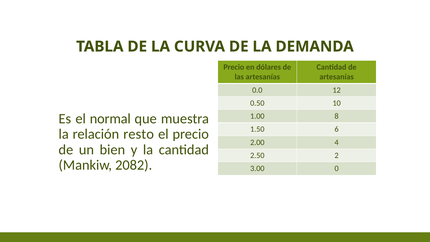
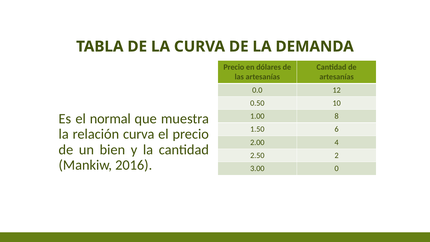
relación resto: resto -> curva (139, 134)
2082: 2082 -> 2016 (134, 165)
